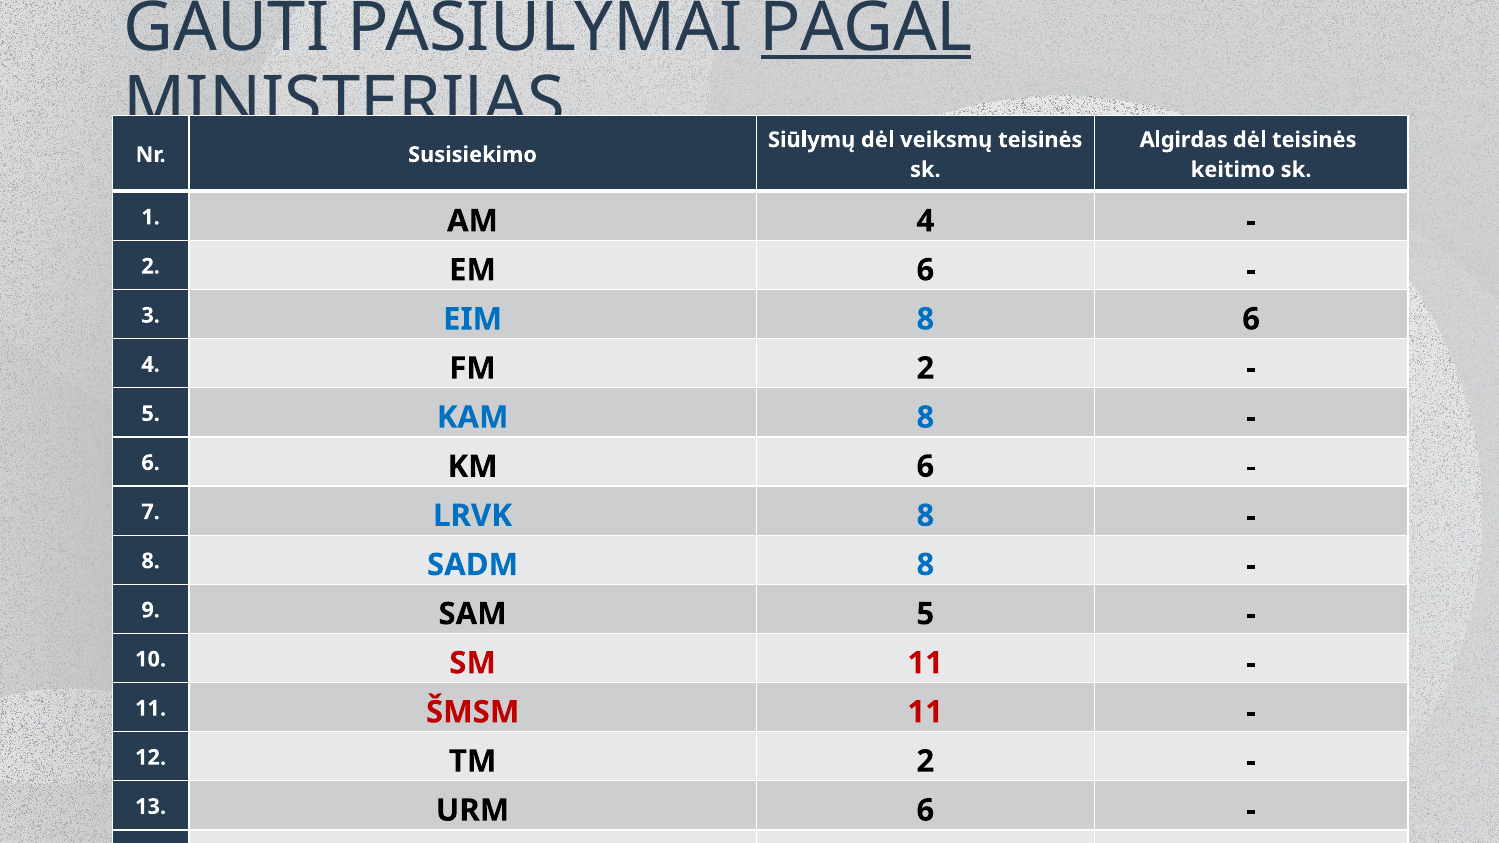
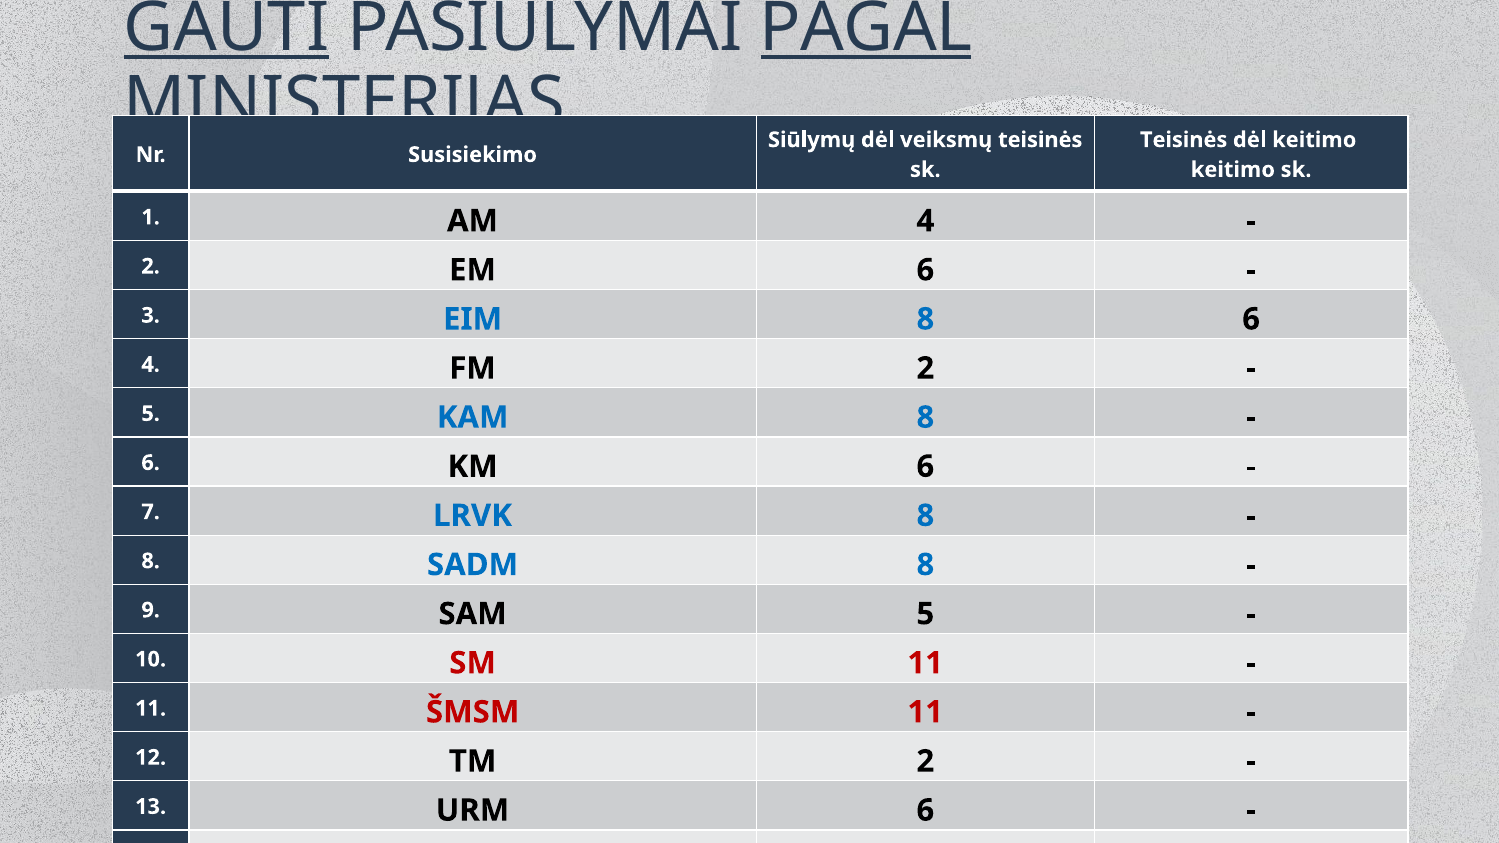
GAUTI underline: none -> present (226, 28)
Algirdas: Algirdas -> Teisinės (1184, 140)
dėl teisinės: teisinės -> keitimo (1314, 140)
